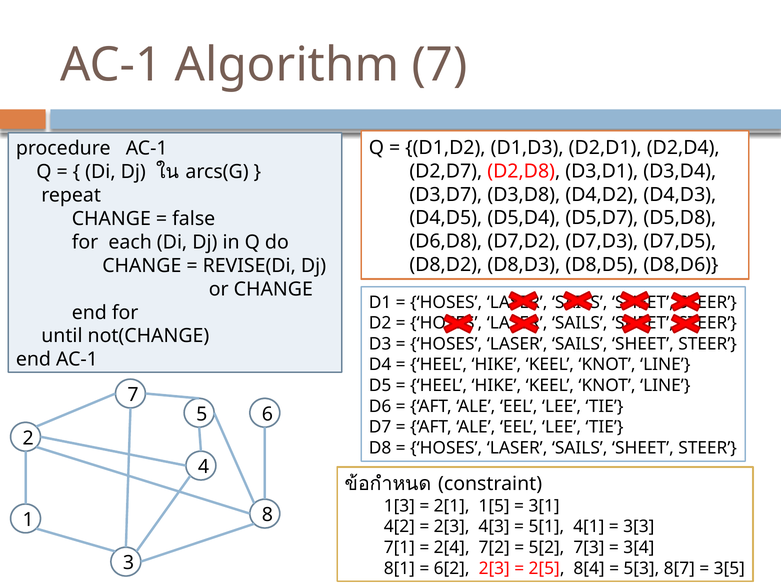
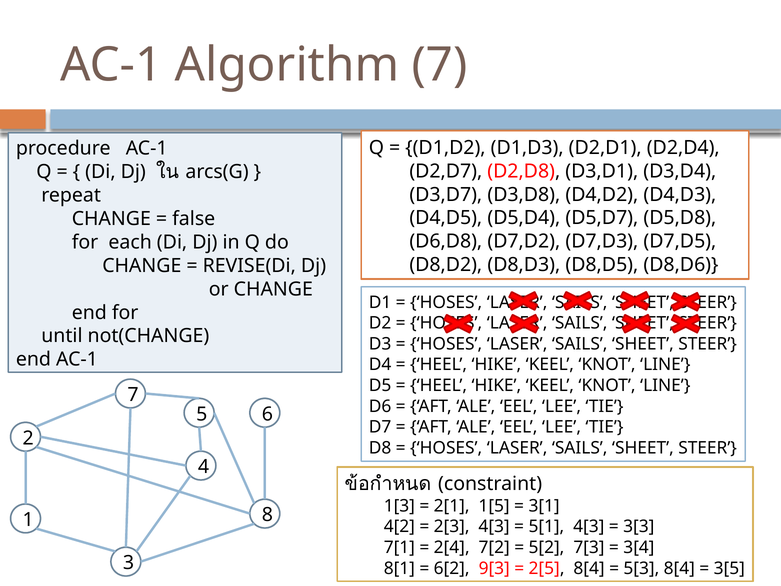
5[1 4[1: 4[1 -> 4[3 (589, 526)
6[2 2[3: 2[3 -> 9[3 (494, 568)
5[3 8[7: 8[7 -> 8[4 (679, 568)
